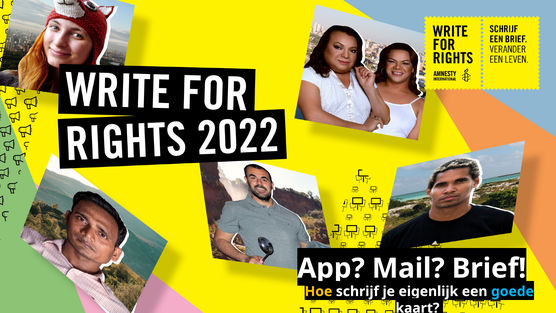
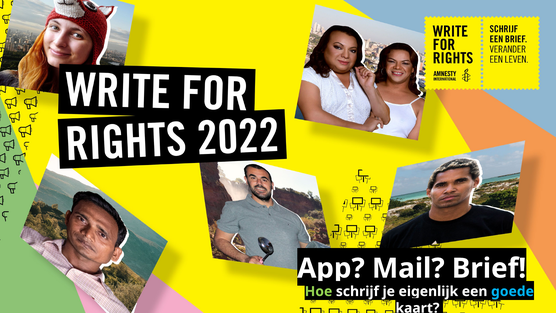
Hoe colour: yellow -> light green (318, 291)
